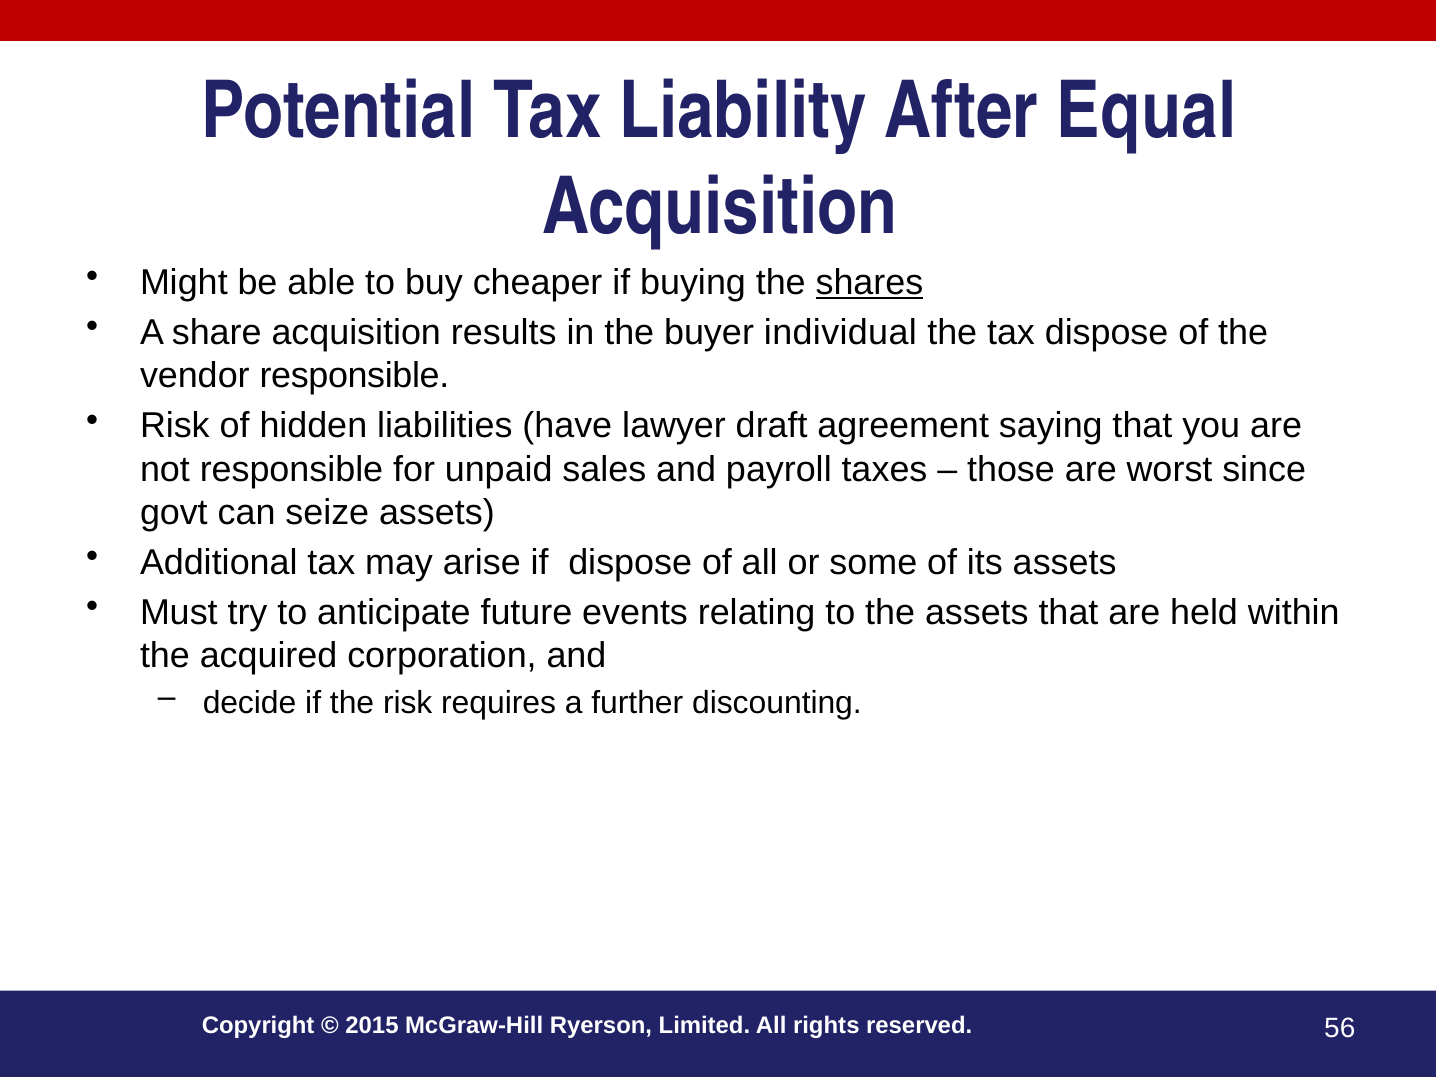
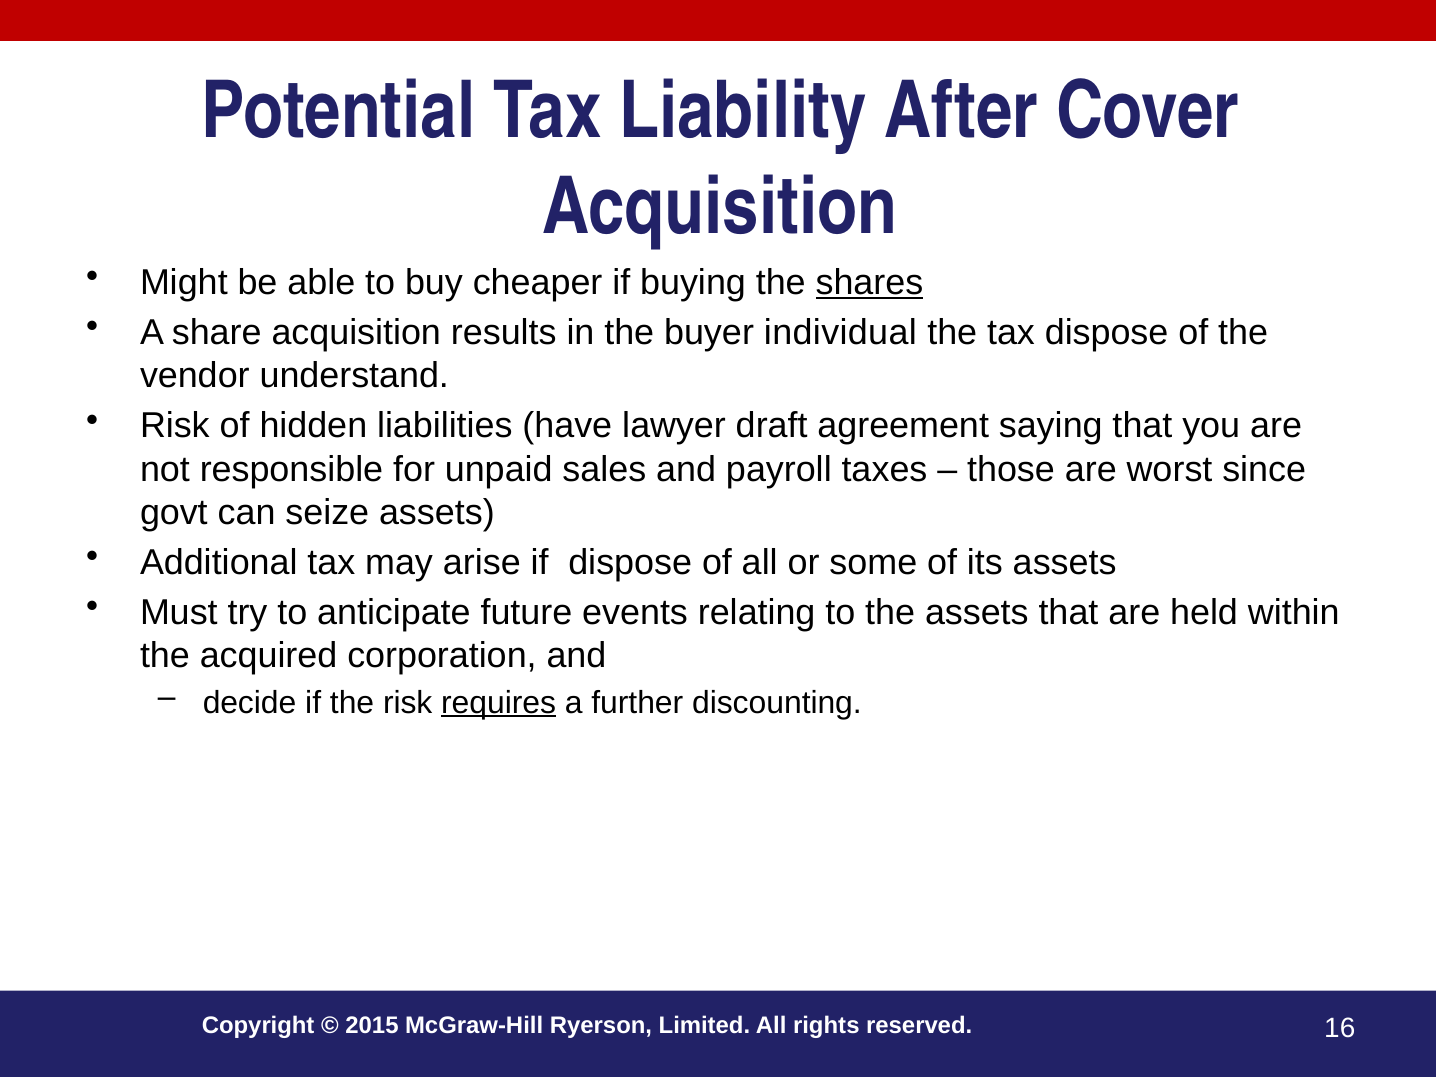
Equal: Equal -> Cover (1147, 111)
vendor responsible: responsible -> understand (354, 376)
requires underline: none -> present (499, 703)
56: 56 -> 16 (1340, 1028)
